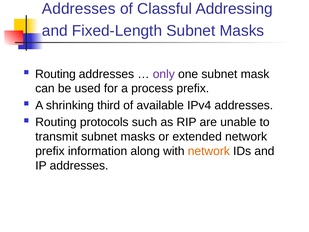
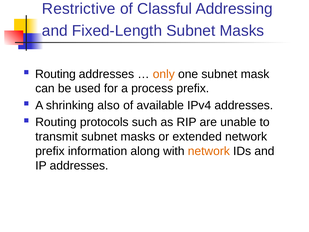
Addresses: Addresses -> Restrictive (79, 9)
only colour: purple -> orange (164, 74)
third: third -> also (109, 105)
